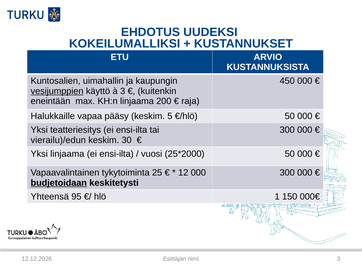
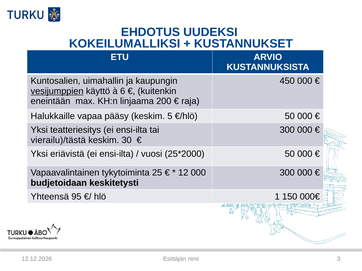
à 3: 3 -> 6 (123, 91)
vierailu)/edun: vierailu)/edun -> vierailu)/tästä (58, 140)
Yksi linjaama: linjaama -> eriävistä (67, 154)
budjetoidaan underline: present -> none (59, 183)
